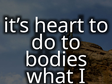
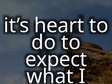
bodies: bodies -> expect (56, 59)
